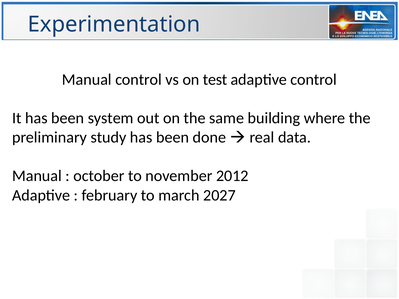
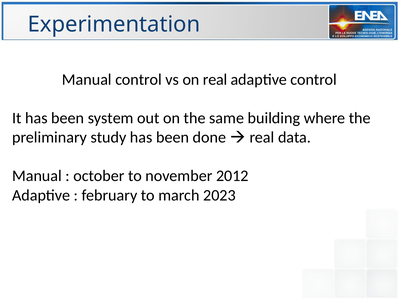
on test: test -> real (215, 80)
2027: 2027 -> 2023 (219, 195)
